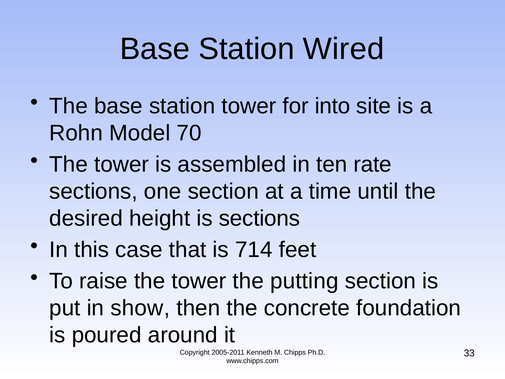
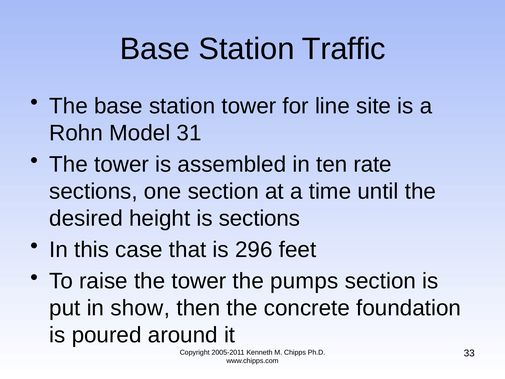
Wired: Wired -> Traffic (344, 49)
into: into -> line (332, 106)
70: 70 -> 31 (189, 133)
714: 714 -> 296 (254, 250)
putting: putting -> pumps (304, 281)
